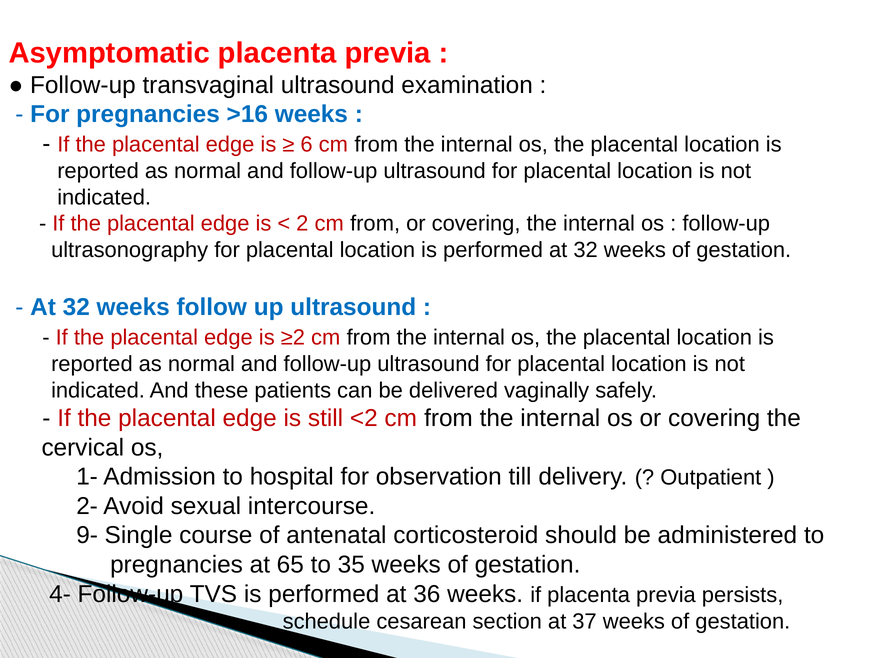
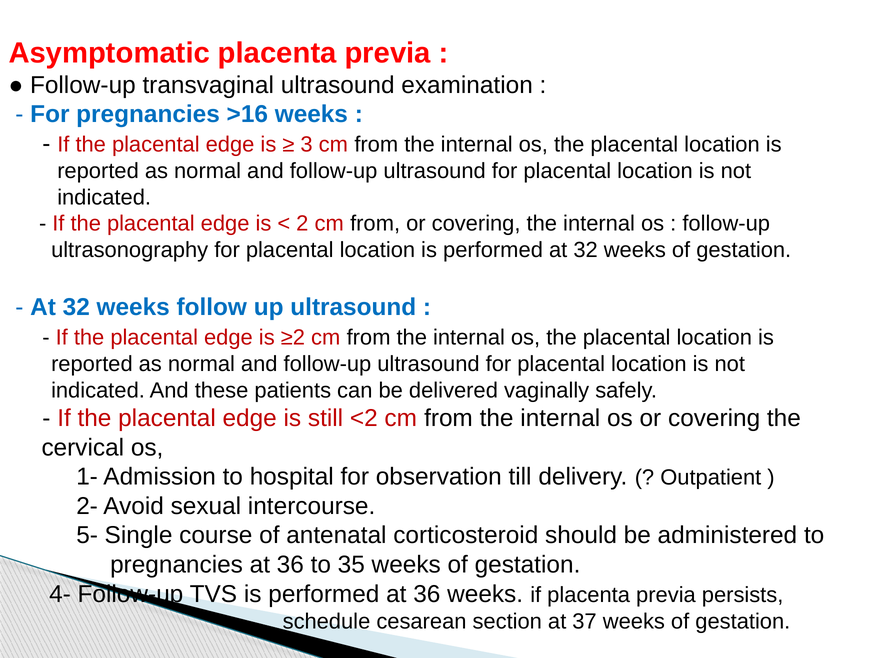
6: 6 -> 3 (307, 144)
9-: 9- -> 5- (87, 535)
pregnancies at 65: 65 -> 36 (290, 564)
